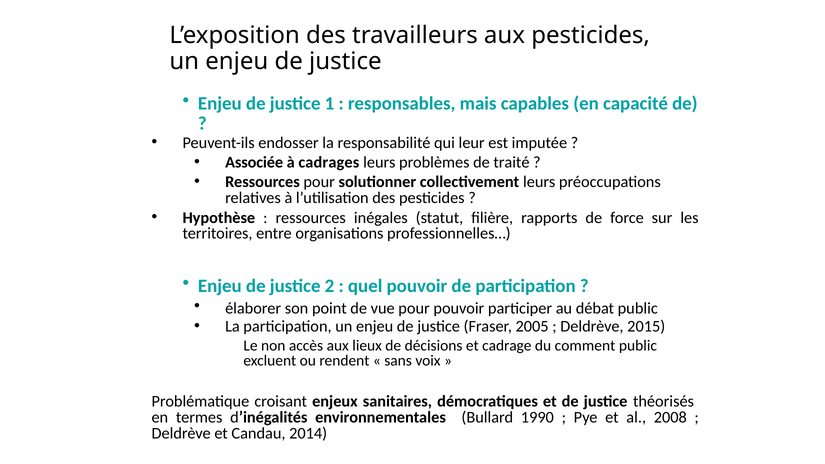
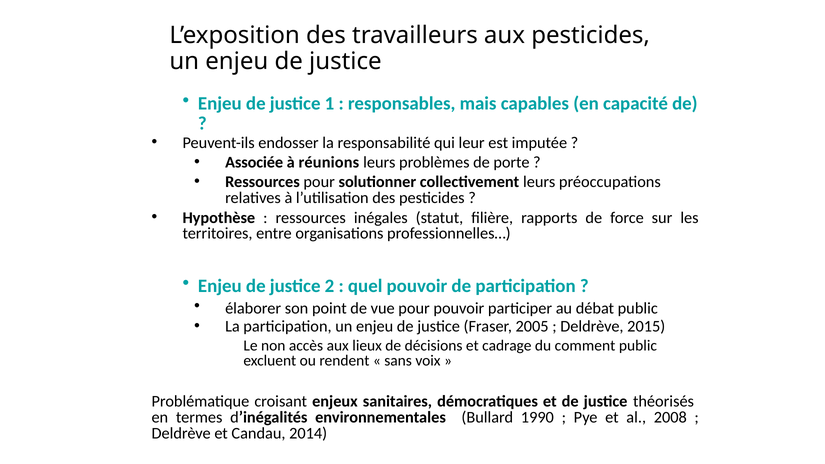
cadrages: cadrages -> réunions (329, 162)
traité: traité -> porte (511, 162)
